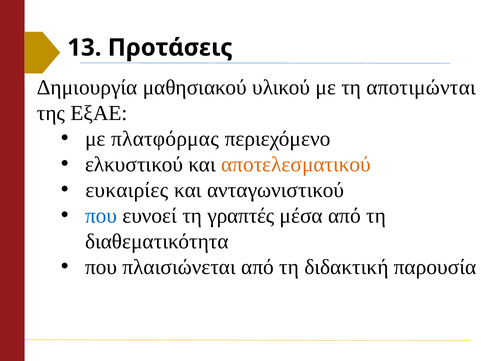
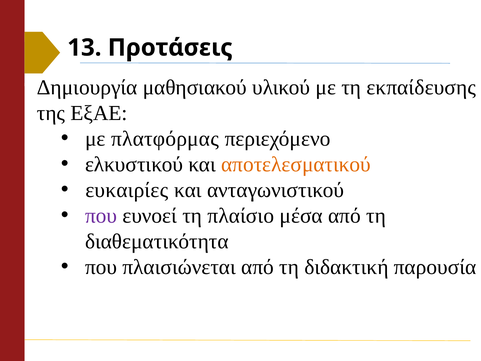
αποτιμώνται: αποτιμώνται -> εκπαίδευσης (421, 87)
που colour: blue -> purple (101, 216)
γραπτές: γραπτές -> πλαίσιο (241, 216)
